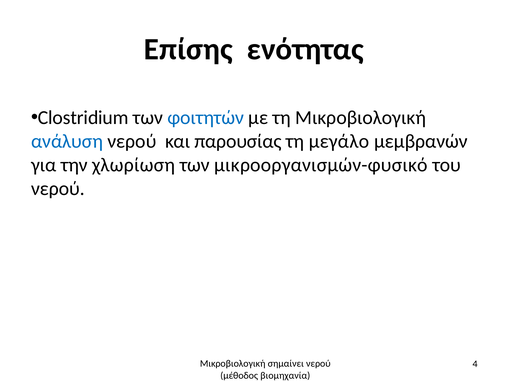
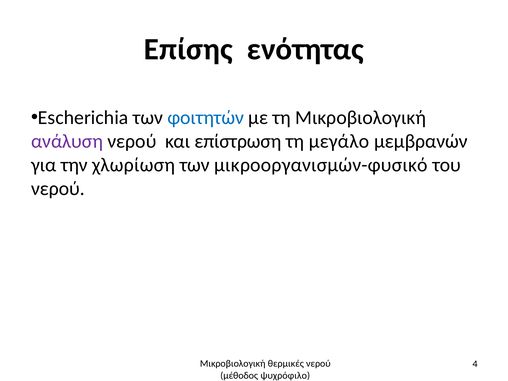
Clostridium: Clostridium -> Escherichia (83, 118)
ανάλυση colour: blue -> purple (67, 141)
παρουσίας: παρουσίας -> επίστρωση (238, 141)
σημαίνει: σημαίνει -> θερμικές (286, 364)
βιομηχανία: βιομηχανία -> ψυχρόφιλο (285, 375)
